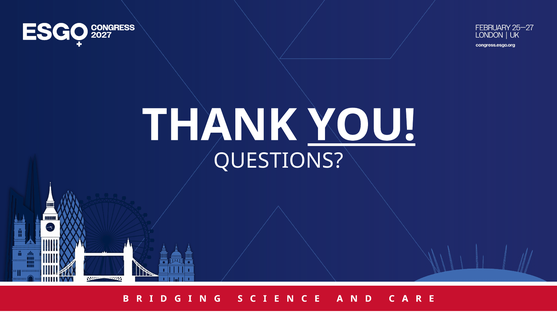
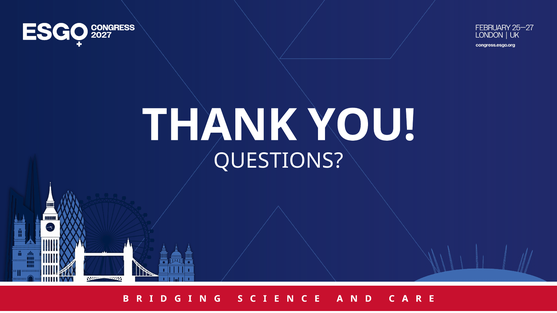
YOU underline: present -> none (362, 126)
